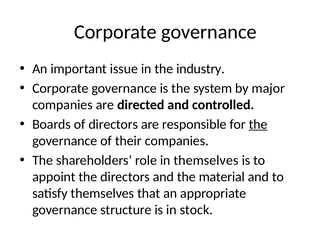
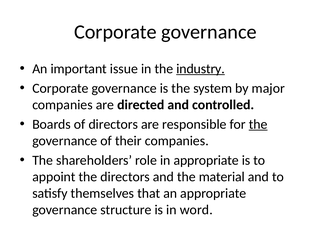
industry underline: none -> present (201, 69)
in themselves: themselves -> appropriate (206, 160)
stock: stock -> word (196, 210)
